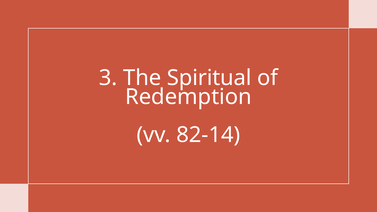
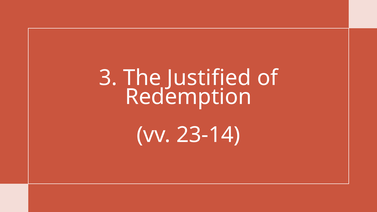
Spiritual: Spiritual -> Justified (209, 78)
82-14: 82-14 -> 23-14 (208, 135)
